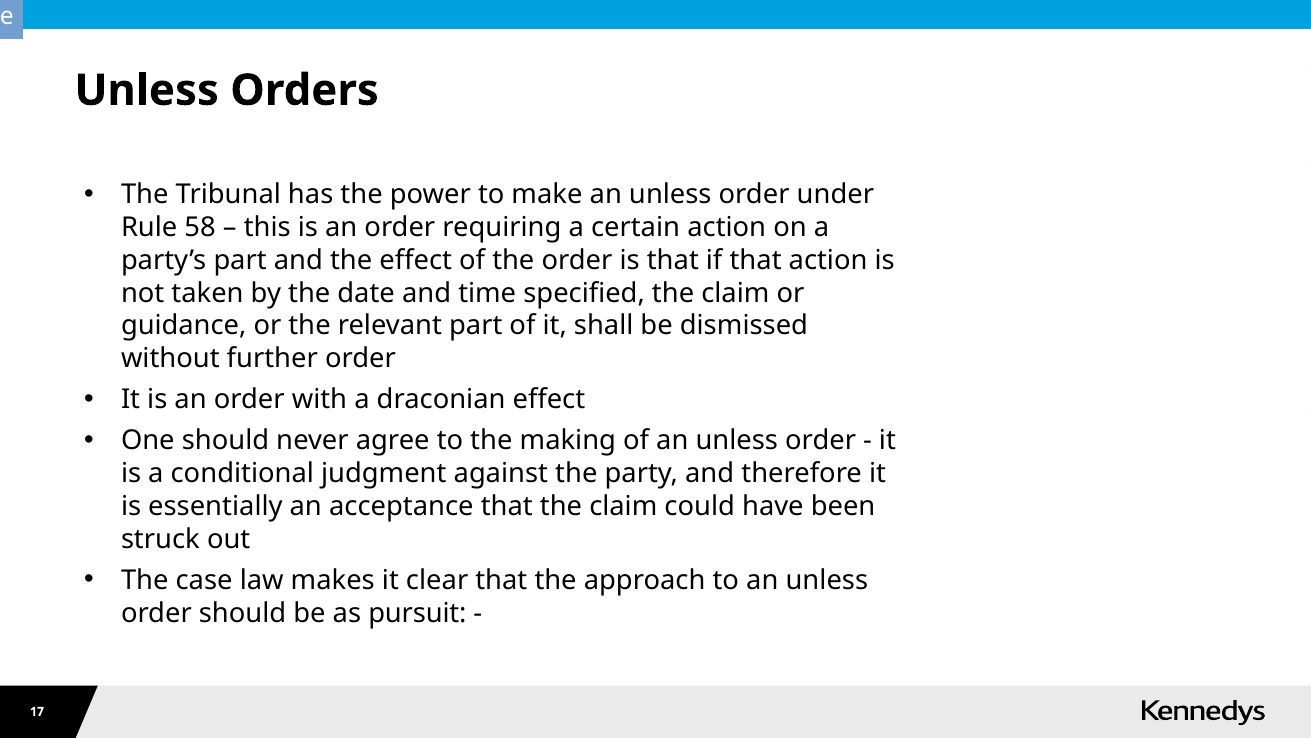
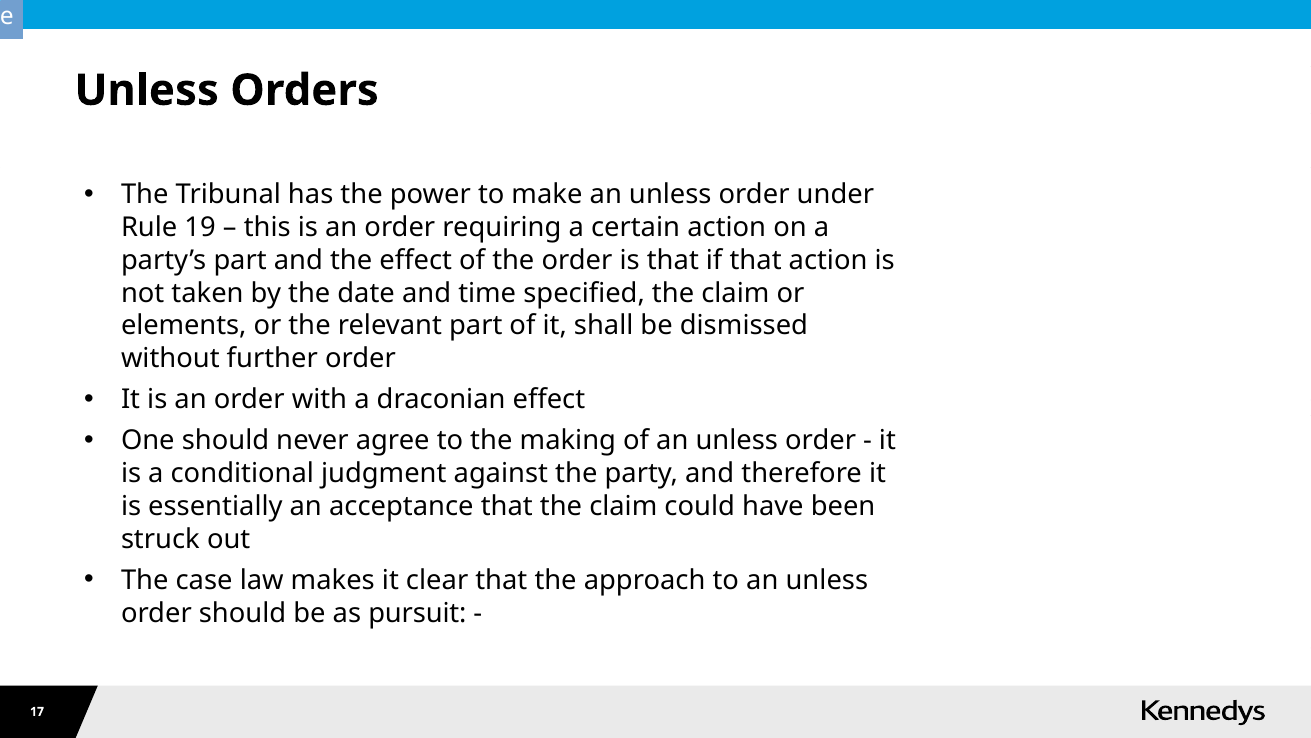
58: 58 -> 19 (200, 227)
guidance: guidance -> elements (184, 326)
